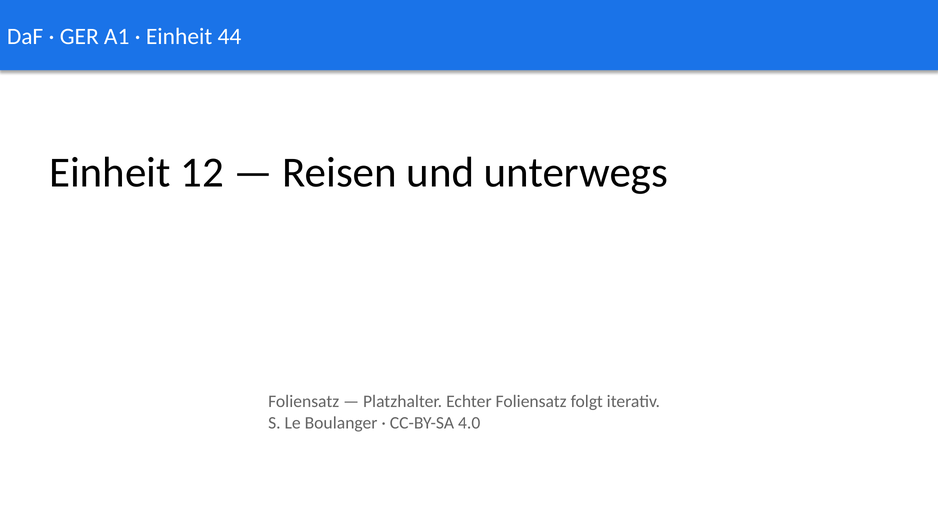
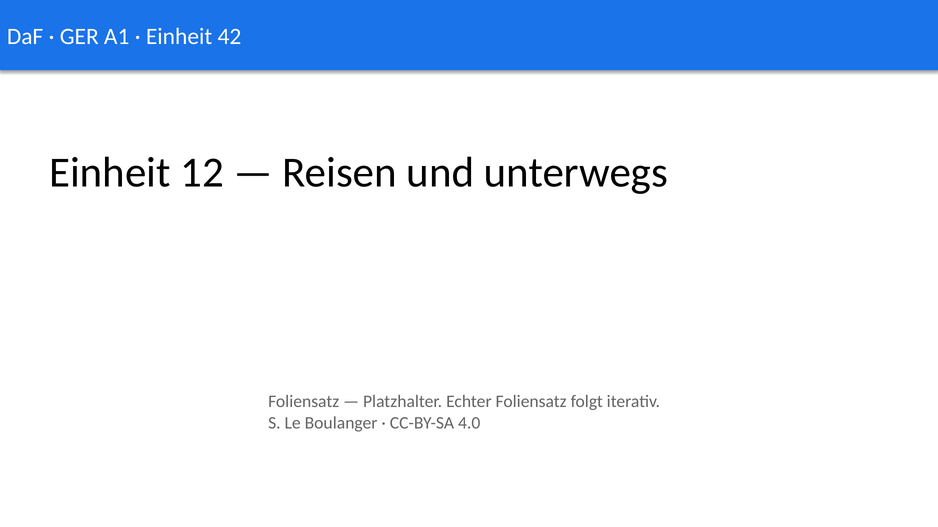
44: 44 -> 42 (229, 37)
